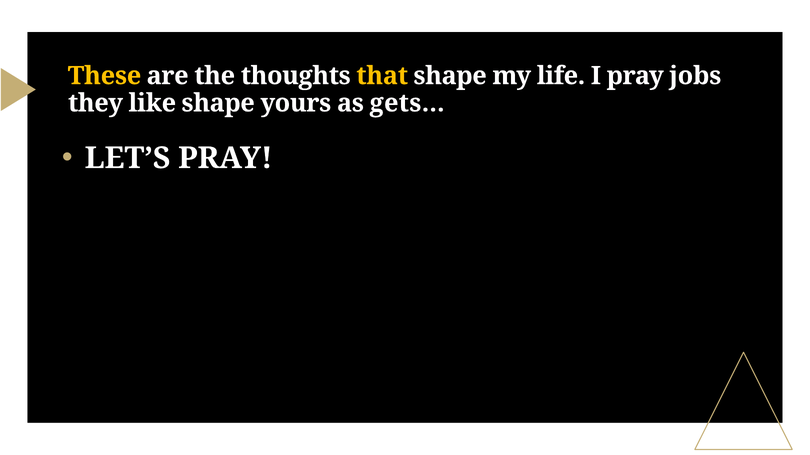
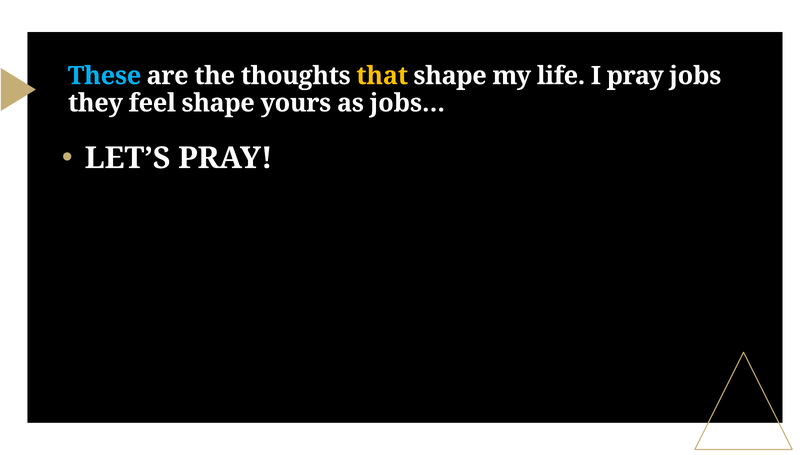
These colour: yellow -> light blue (105, 76)
like: like -> feel (152, 103)
gets…: gets… -> jobs… (407, 103)
